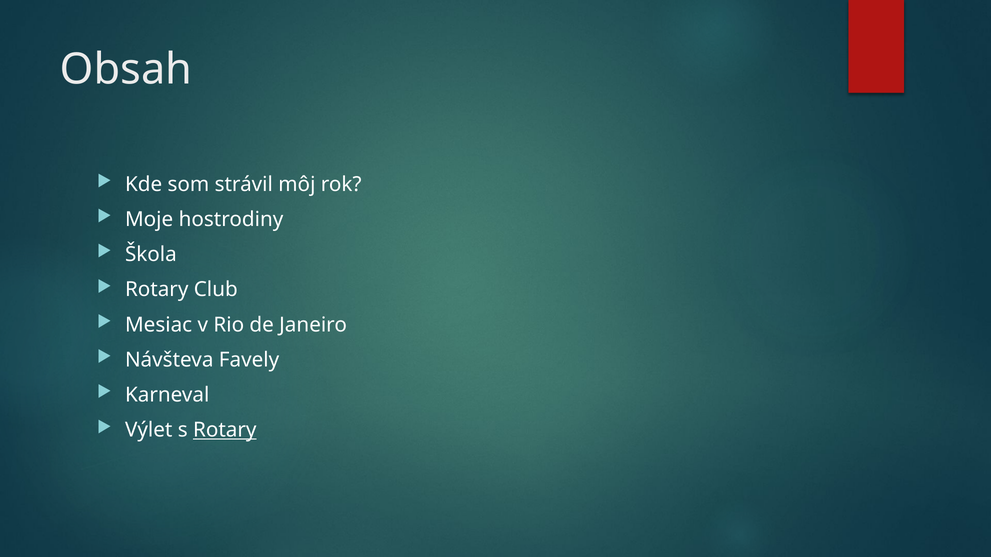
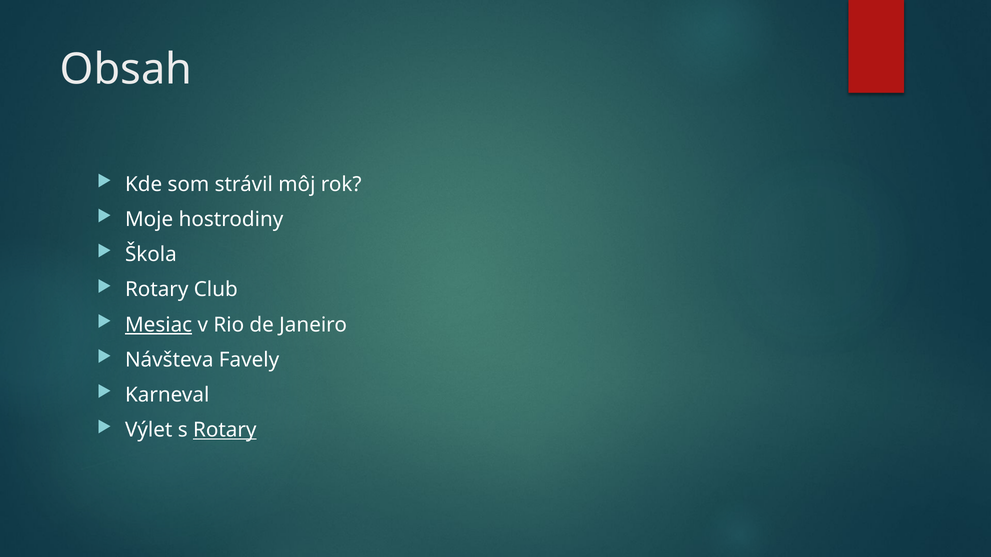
Mesiac underline: none -> present (159, 325)
